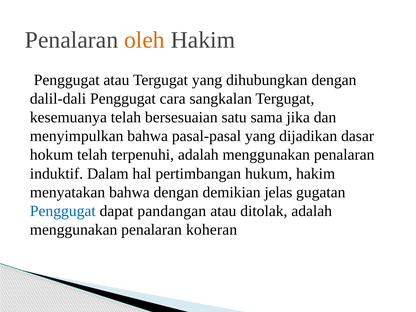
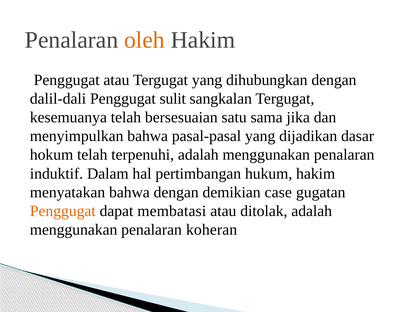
cara: cara -> sulit (173, 99)
jelas: jelas -> case (278, 192)
Penggugat colour: blue -> orange (63, 211)
pandangan: pandangan -> membatasi (172, 211)
